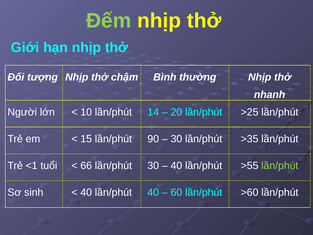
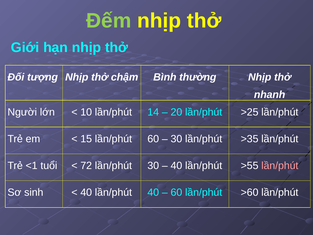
lần/phút 90: 90 -> 60 (153, 139)
66: 66 -> 72 (86, 165)
lần/phút colour: light green -> pink (280, 165)
